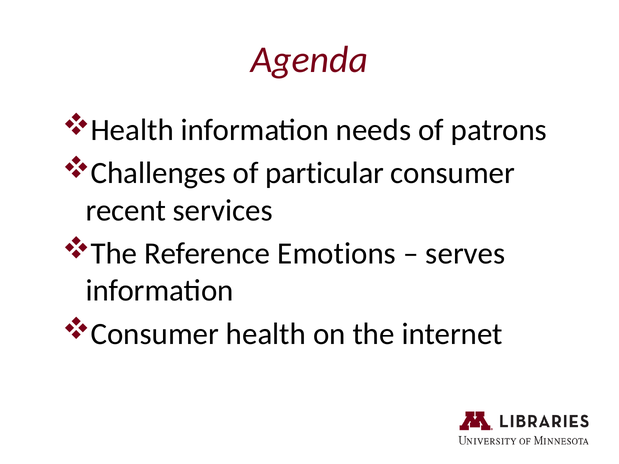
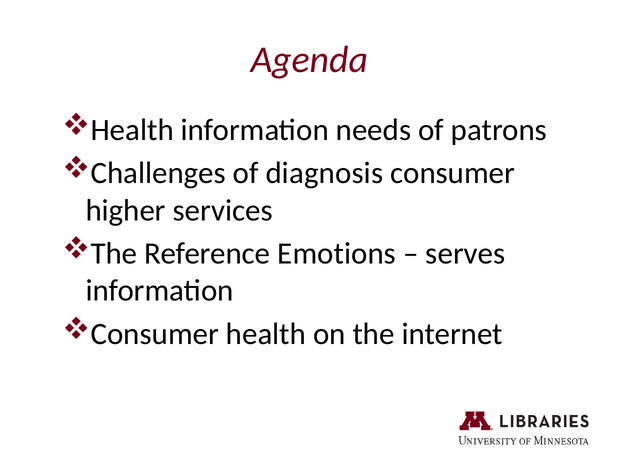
particular: particular -> diagnosis (324, 173)
recent: recent -> higher (126, 210)
